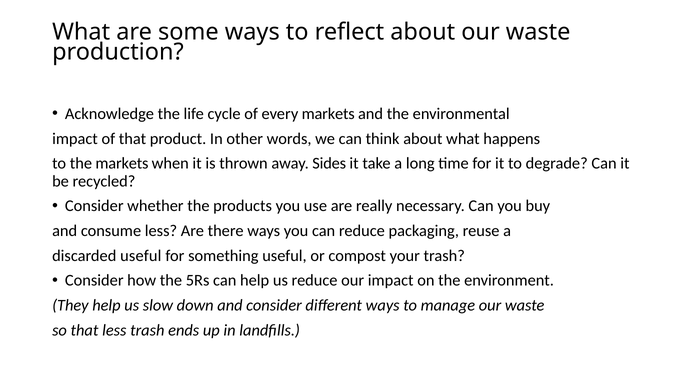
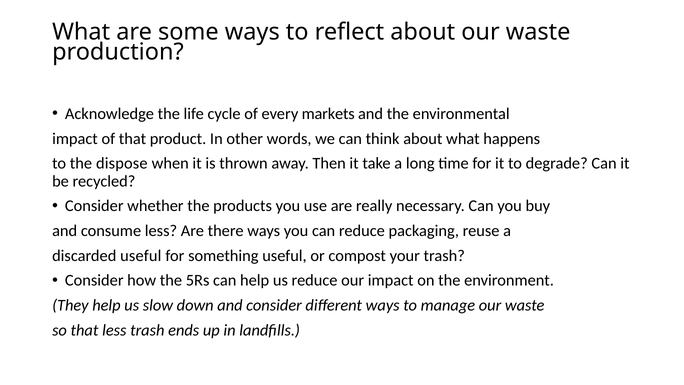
the markets: markets -> dispose (122, 163)
Sides: Sides -> Then (329, 163)
